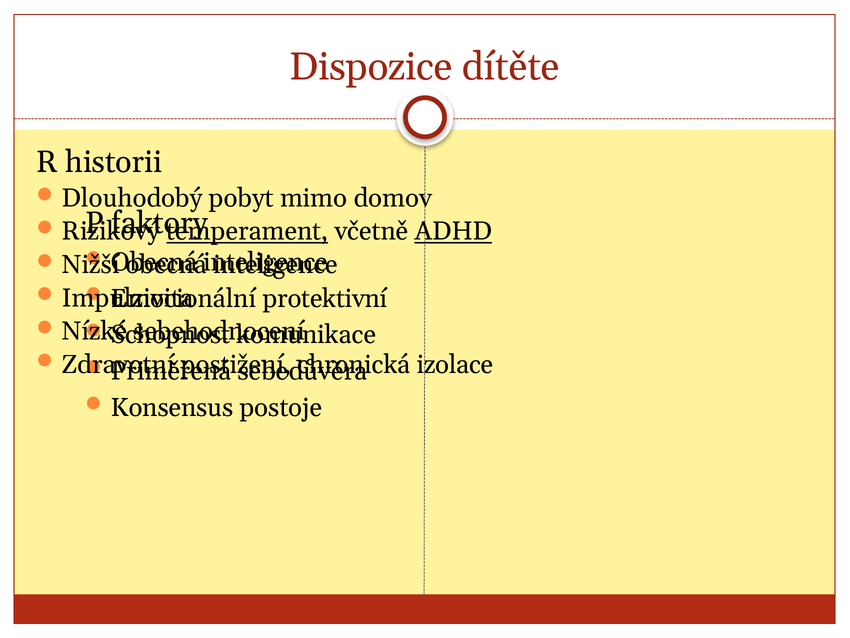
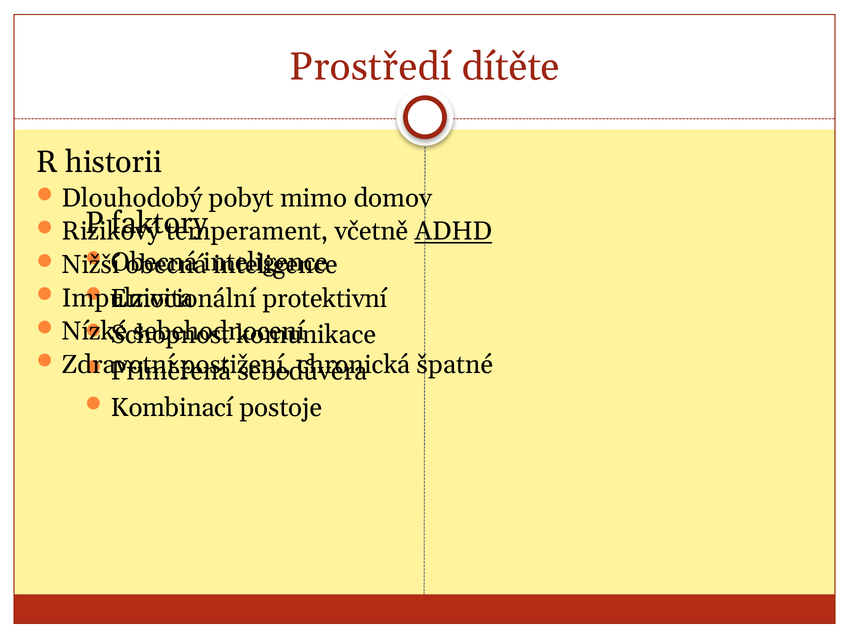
Dispozice: Dispozice -> Prostředí (371, 67)
temperament underline: present -> none (247, 231)
izolace: izolace -> špatné (455, 364)
Konsensus: Konsensus -> Kombinací (172, 407)
